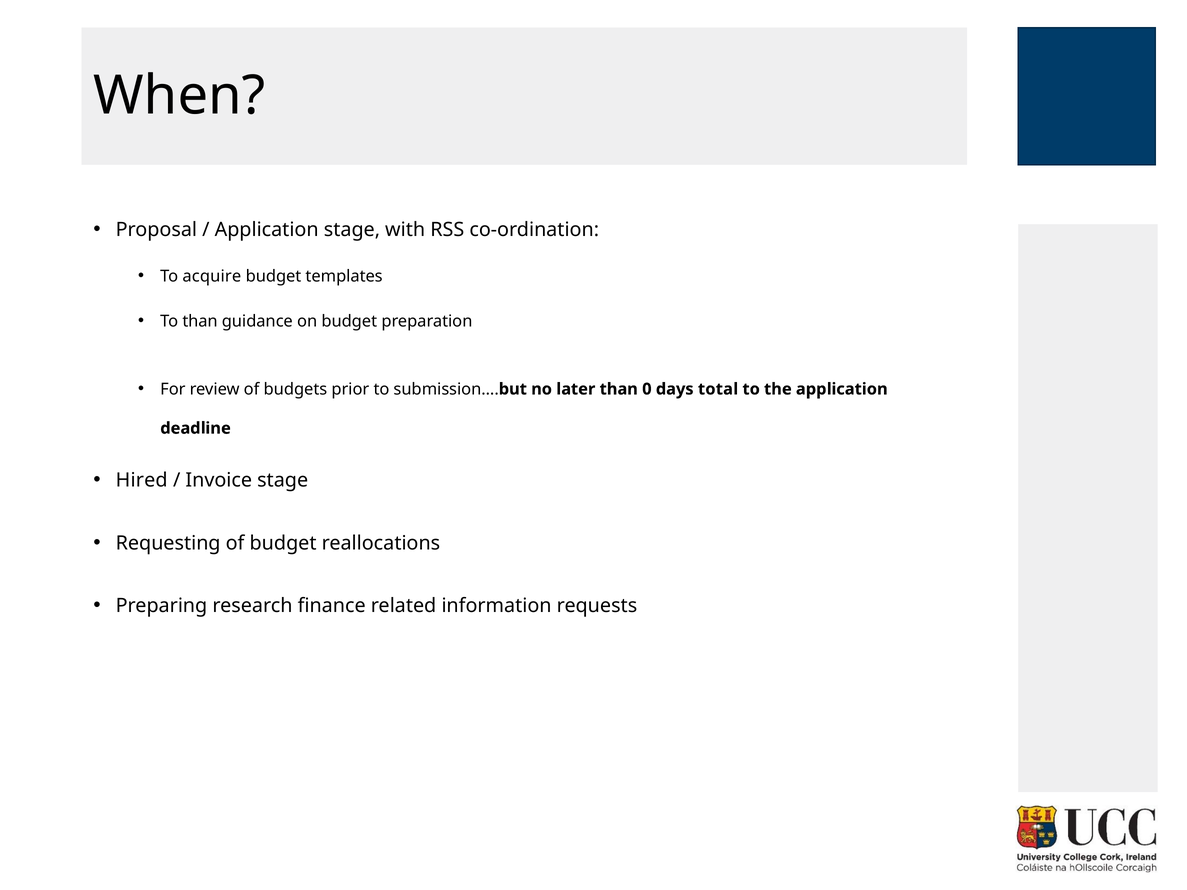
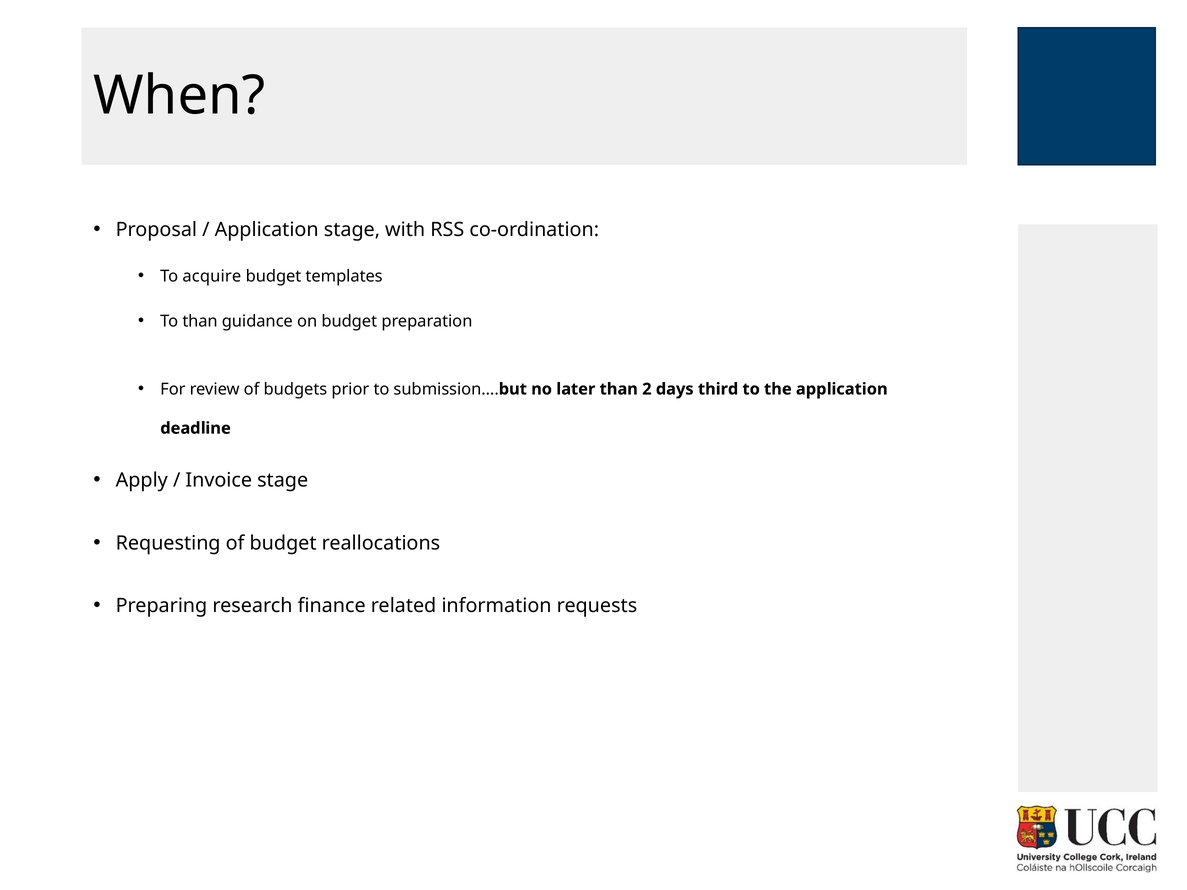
0: 0 -> 2 (647, 389)
total: total -> third (718, 389)
Hired: Hired -> Apply (142, 480)
